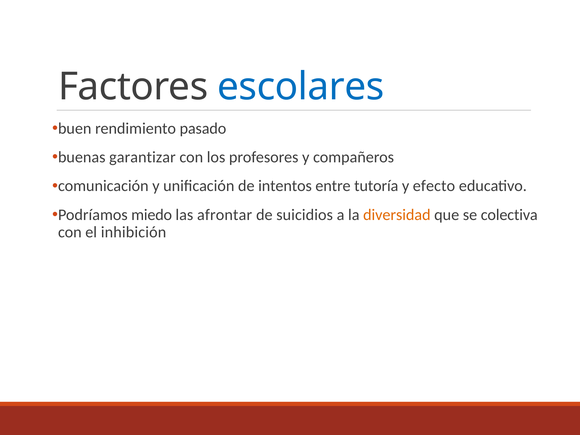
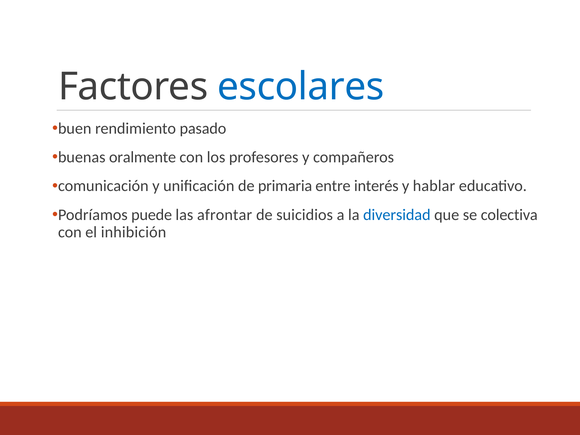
garantizar: garantizar -> oralmente (143, 157)
intentos: intentos -> primaria (285, 186)
tutoría: tutoría -> interés (376, 186)
efecto: efecto -> hablar (434, 186)
miedo: miedo -> puede (152, 215)
diversidad colour: orange -> blue (397, 215)
